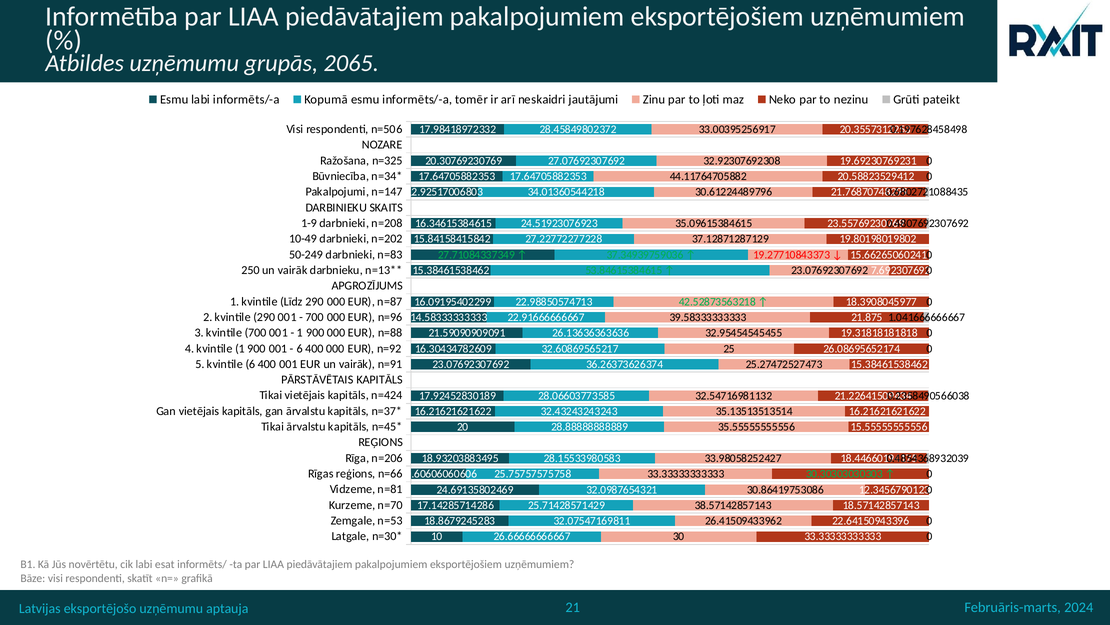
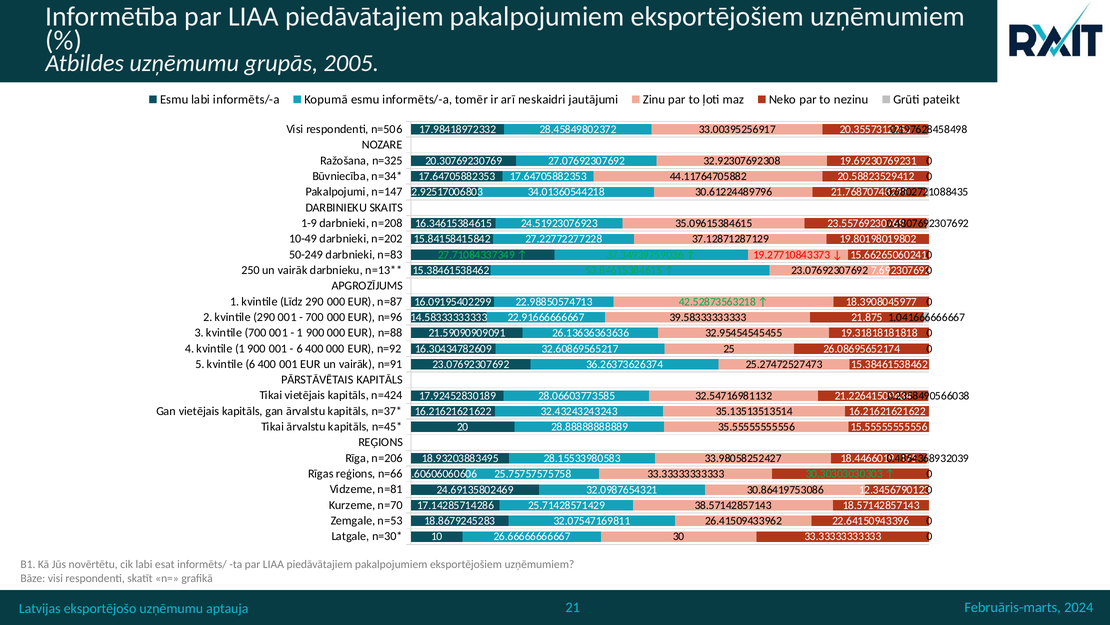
2065: 2065 -> 2005 (351, 63)
